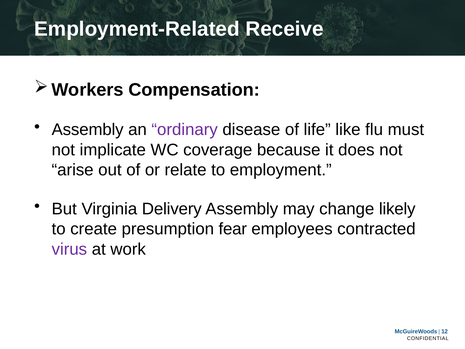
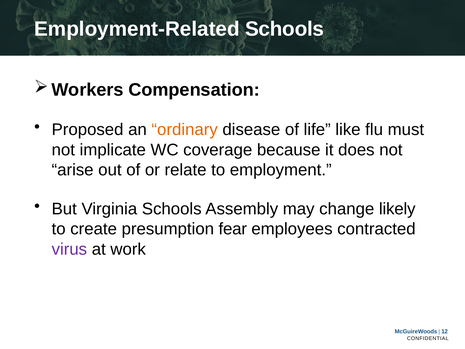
Employment-Related Receive: Receive -> Schools (285, 29)
Assembly: Assembly -> Proposed (88, 130)
ordinary colour: purple -> orange (185, 130)
Virginia Delivery: Delivery -> Schools (172, 209)
